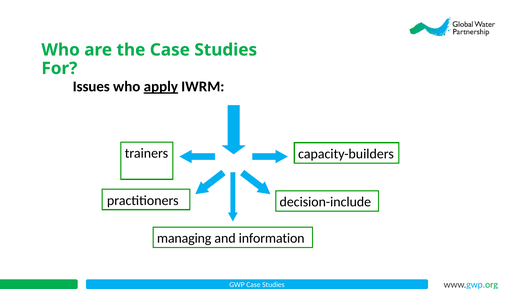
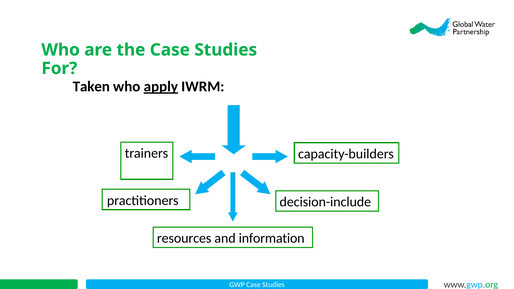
Issues: Issues -> Taken (91, 87)
managing: managing -> resources (184, 238)
